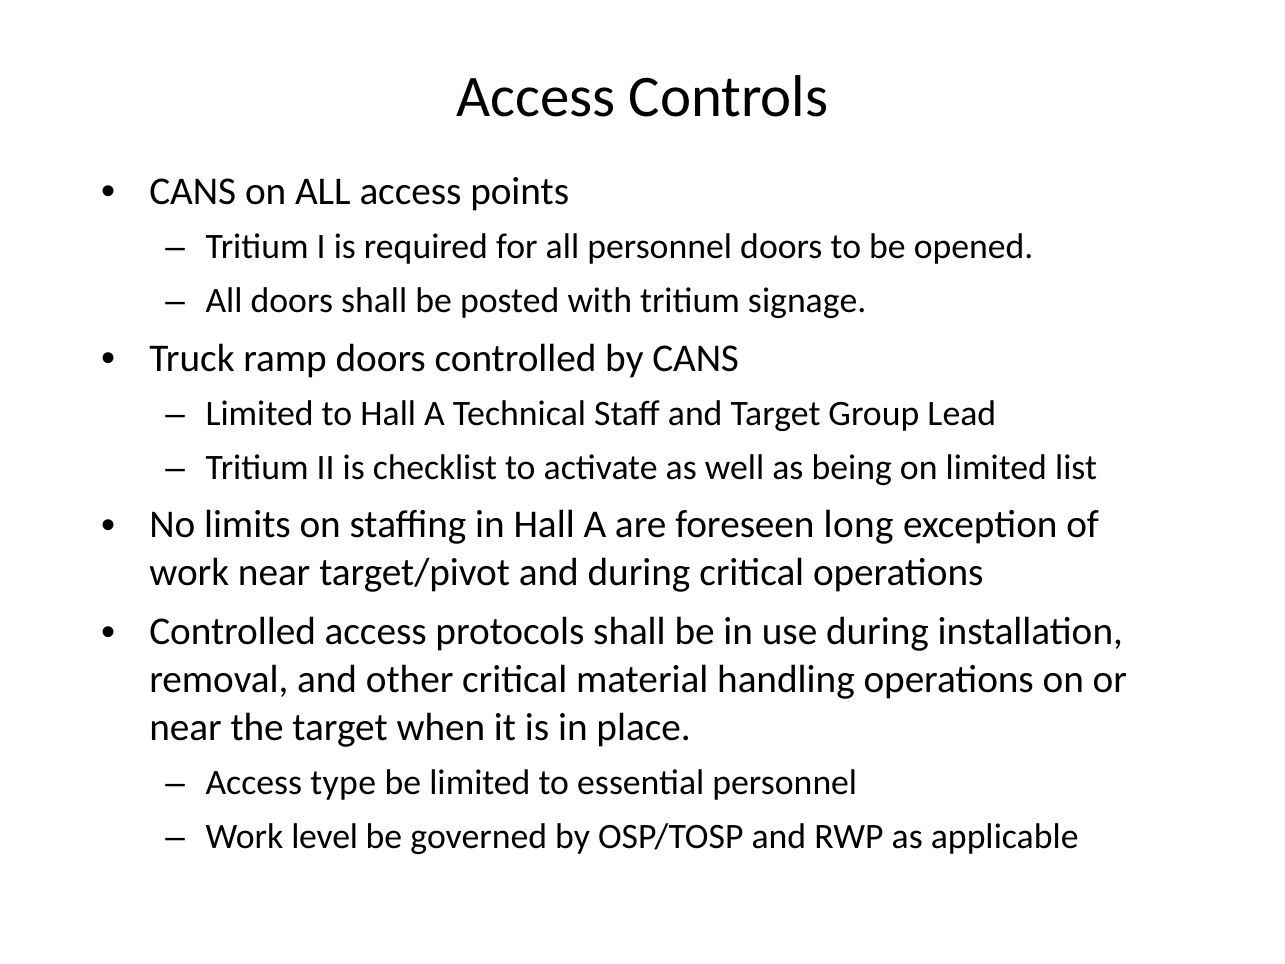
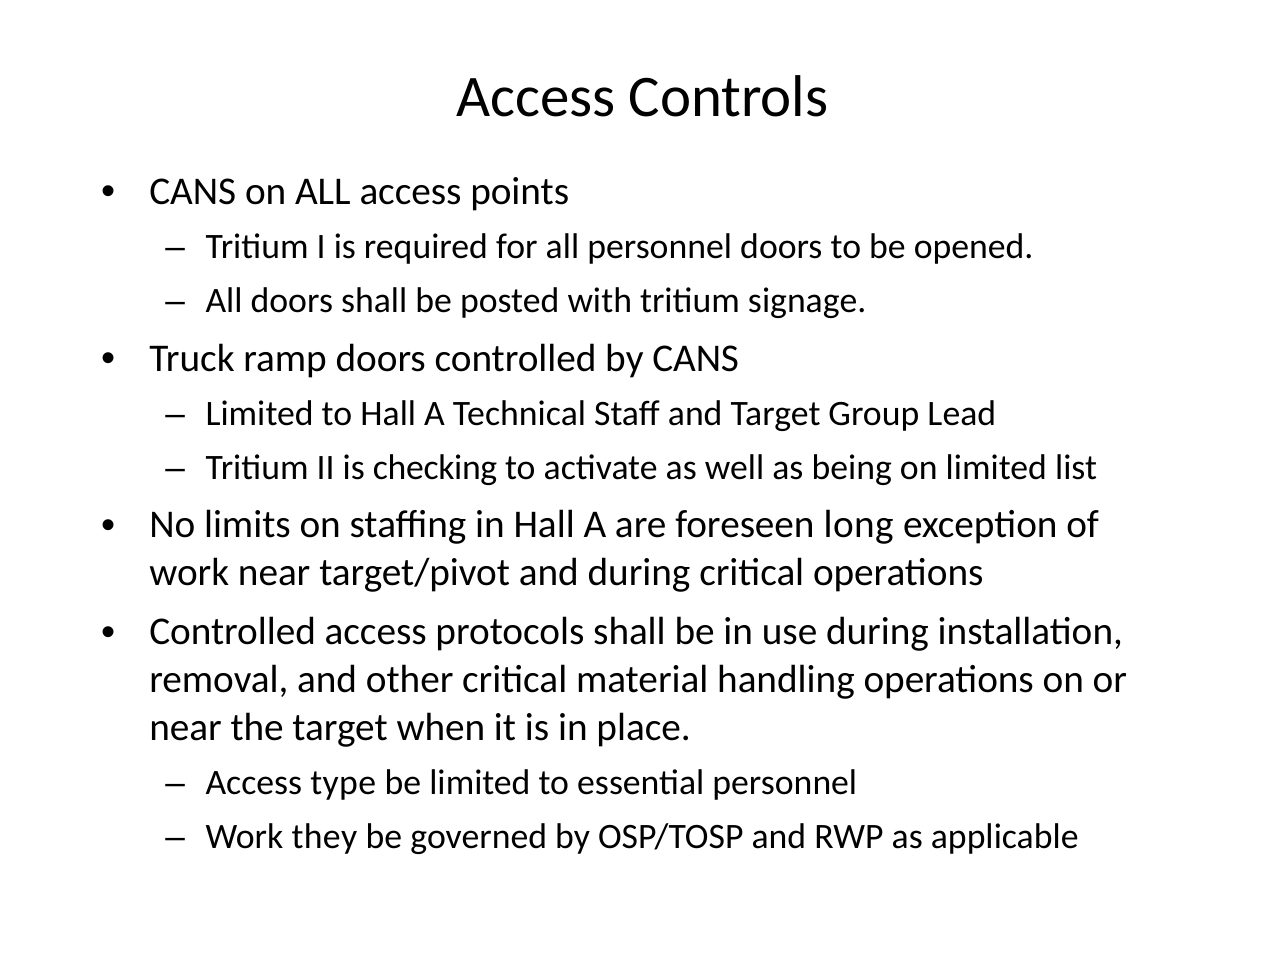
checklist: checklist -> checking (435, 467)
level: level -> they (324, 837)
